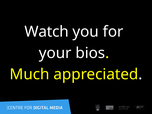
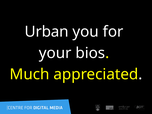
Watch: Watch -> Urban (47, 32)
